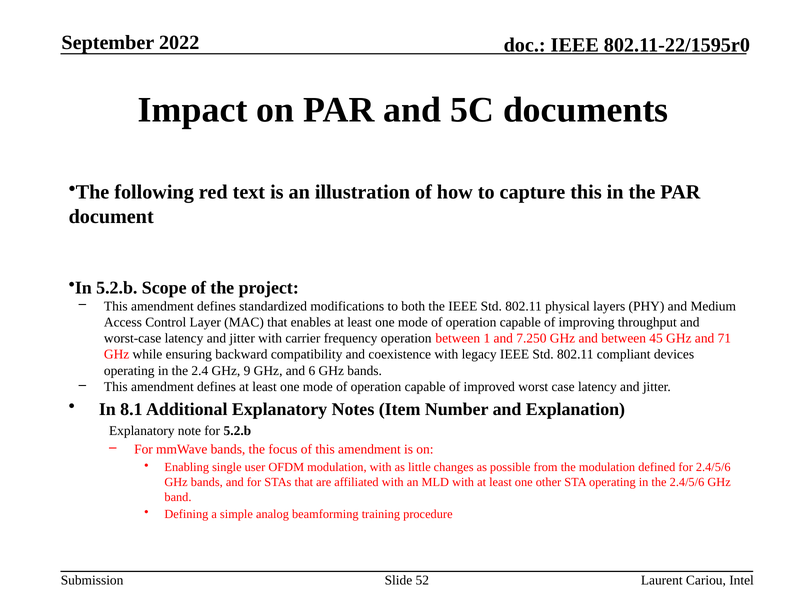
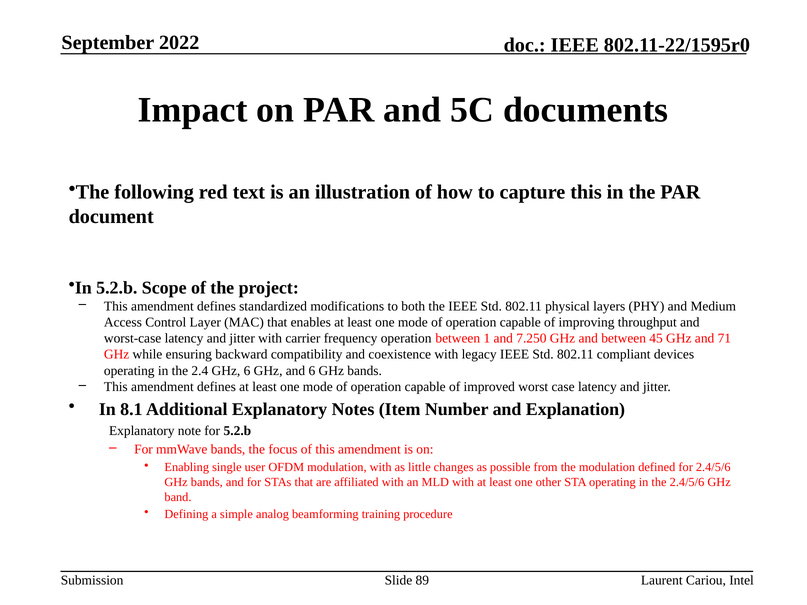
GHz 9: 9 -> 6 (247, 371)
52: 52 -> 89 (422, 580)
